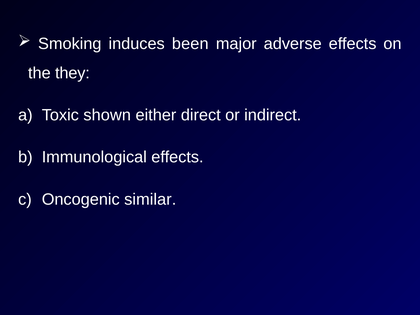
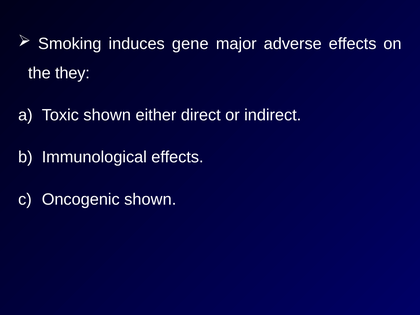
been: been -> gene (190, 44)
Oncogenic similar: similar -> shown (150, 199)
